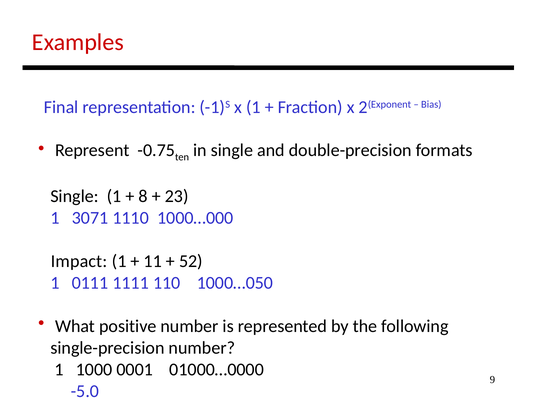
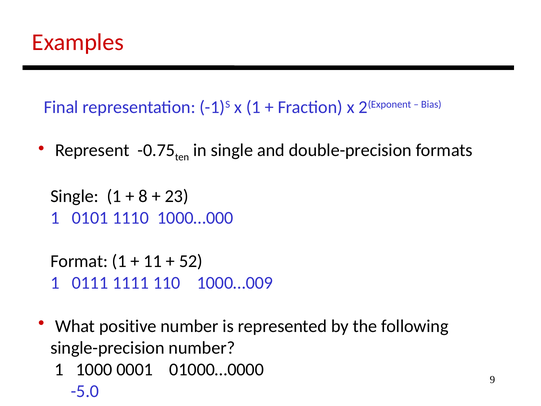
3071: 3071 -> 0101 (90, 218)
Impact: Impact -> Format (79, 261)
1000…050: 1000…050 -> 1000…009 (235, 283)
